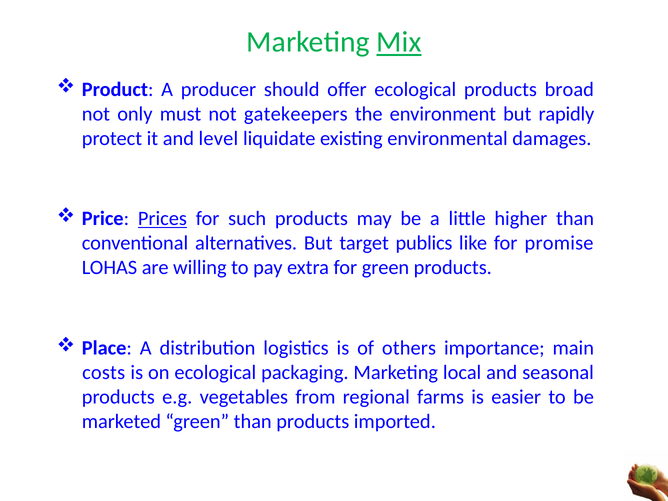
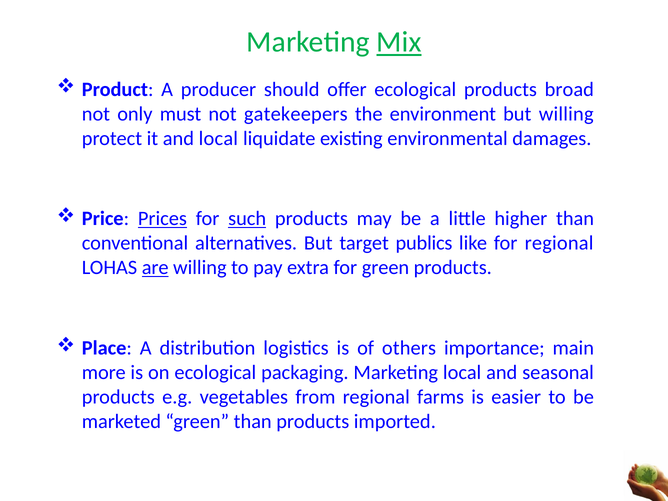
but rapidly: rapidly -> willing (566, 114)
and level: level -> local (218, 138)
such underline: none -> present (247, 219)
for promise: promise -> regional (559, 243)
are underline: none -> present (155, 268)
costs: costs -> more (104, 373)
